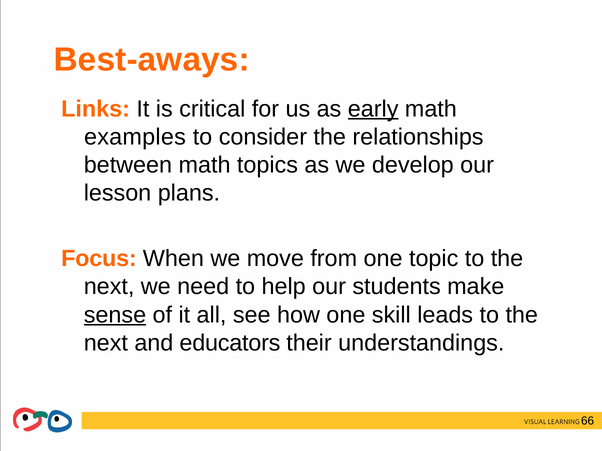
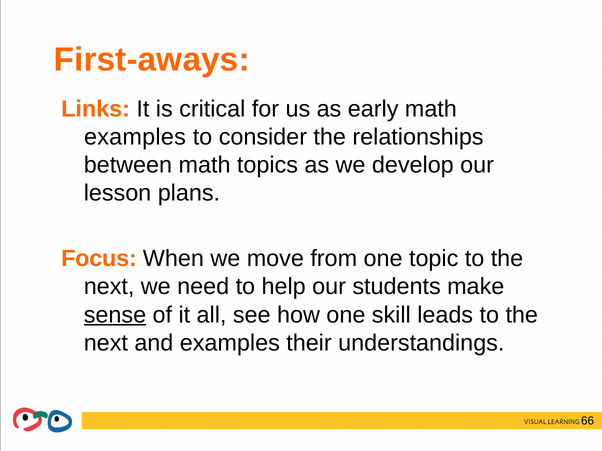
Best-aways: Best-aways -> First-aways (152, 60)
early underline: present -> none (373, 109)
and educators: educators -> examples (230, 343)
